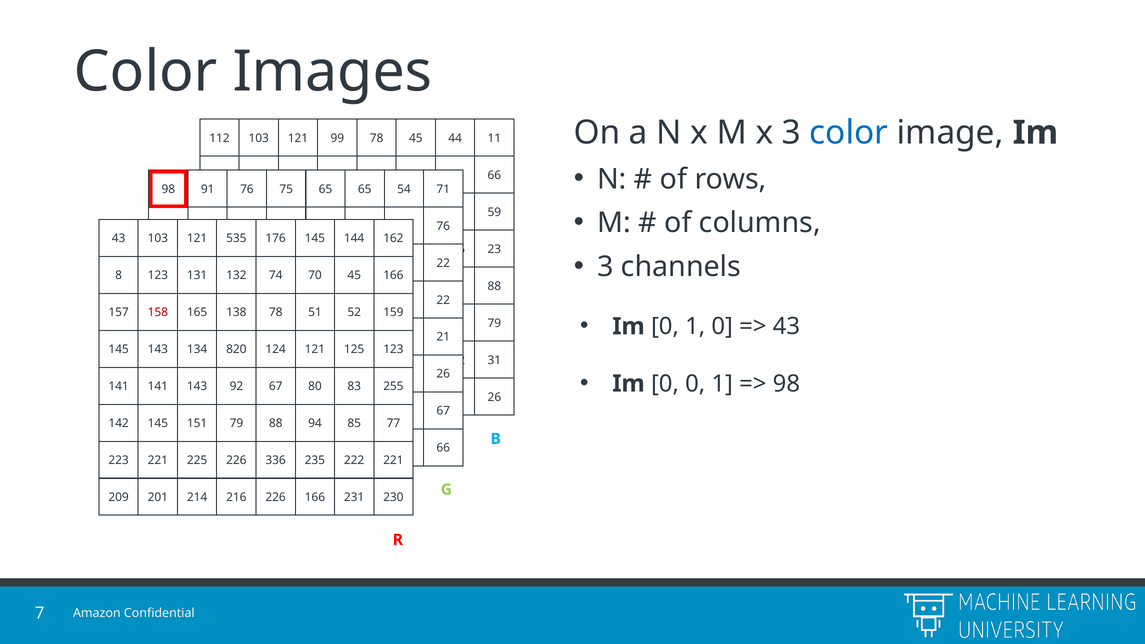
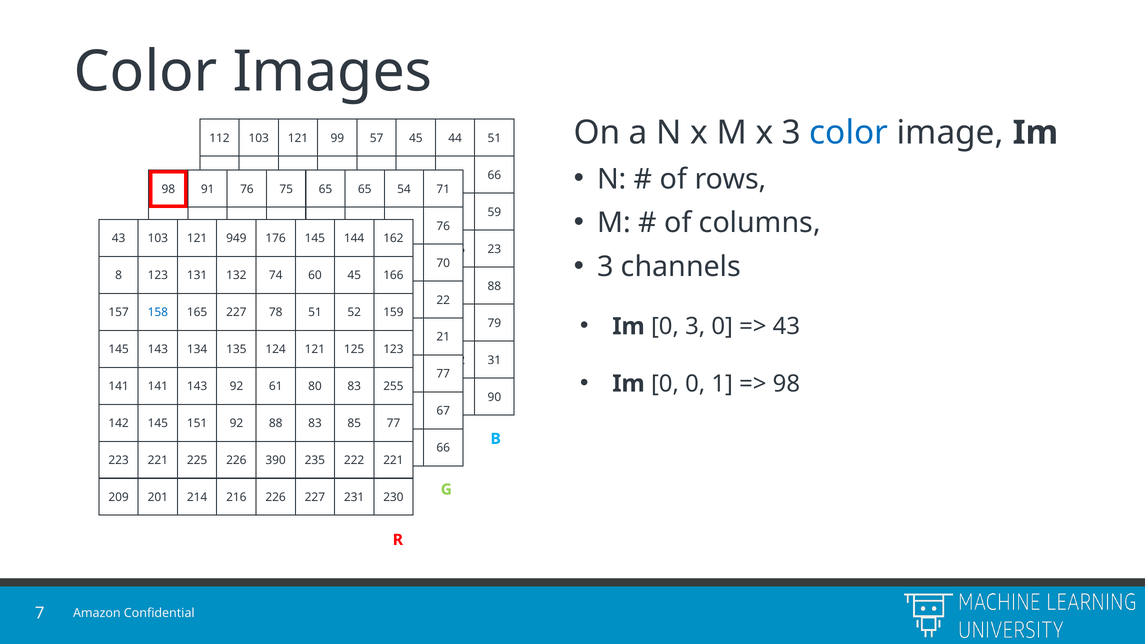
99 78: 78 -> 57 (377, 138)
44 11: 11 -> 51 (494, 138)
535: 535 -> 949 (236, 239)
22: 22 -> 70 (443, 263)
70: 70 -> 60 (315, 276)
158 colour: red -> blue (158, 313)
165 138: 138 -> 227 (236, 313)
Im 0 1: 1 -> 3 (695, 327)
820: 820 -> 135 (236, 350)
26: 26 -> 77 (443, 374)
92 67: 67 -> 61 (276, 387)
26: 26 -> 90 (494, 397)
151 79: 79 -> 92 (236, 424)
88 94: 94 -> 83 (315, 424)
336: 336 -> 390 (276, 461)
226 166: 166 -> 227 (315, 498)
